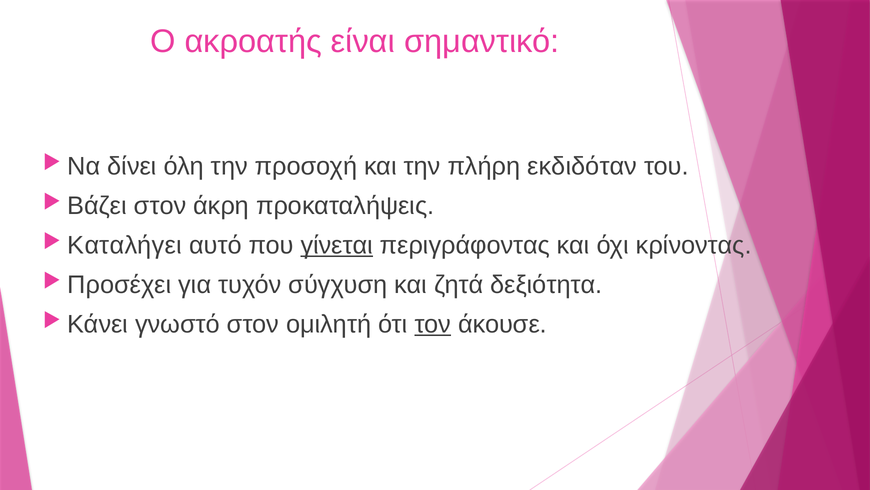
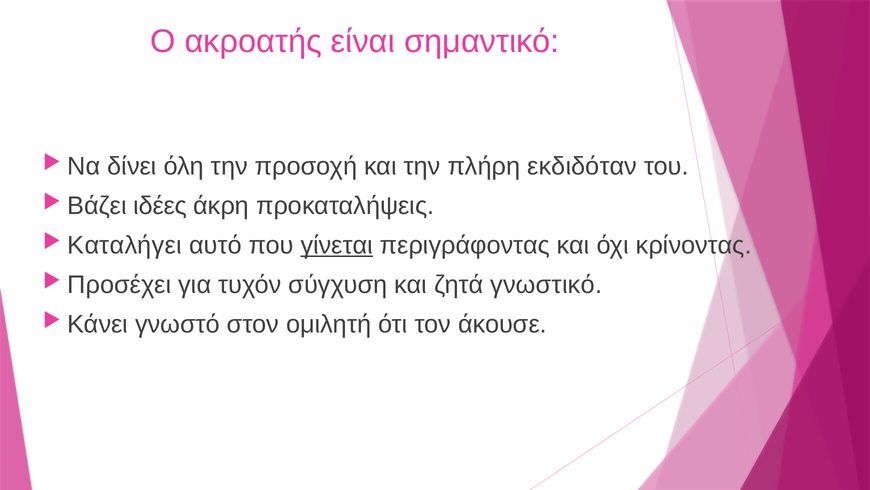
Βάζει στον: στον -> ιδέες (160, 206)
δεξιότητα: δεξιότητα -> γνωστικό (546, 284)
τον underline: present -> none (433, 324)
